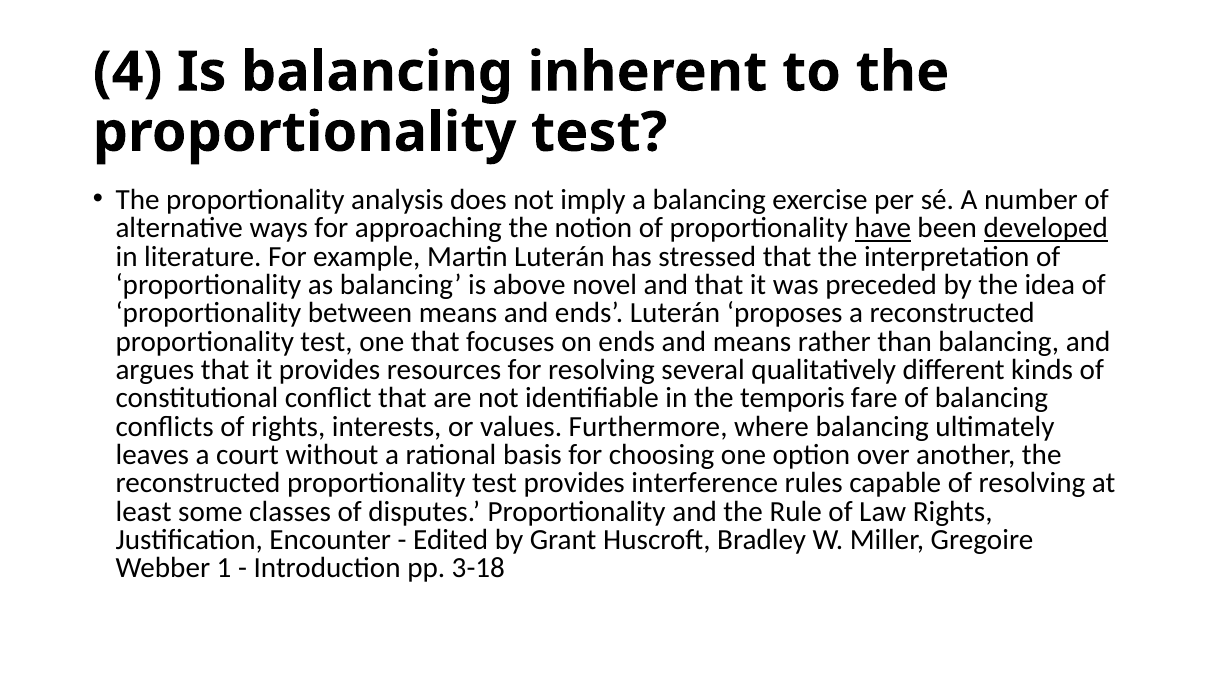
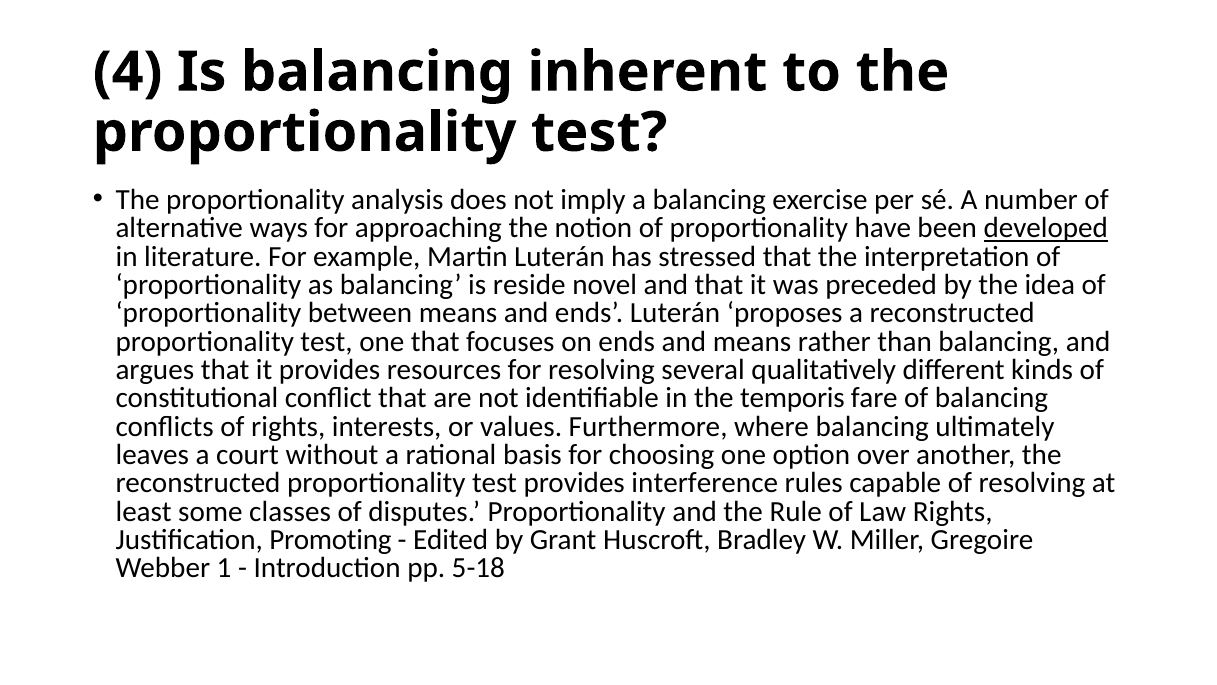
have underline: present -> none (883, 228)
above: above -> reside (529, 285)
Encounter: Encounter -> Promoting (330, 540)
3-18: 3-18 -> 5-18 (478, 568)
